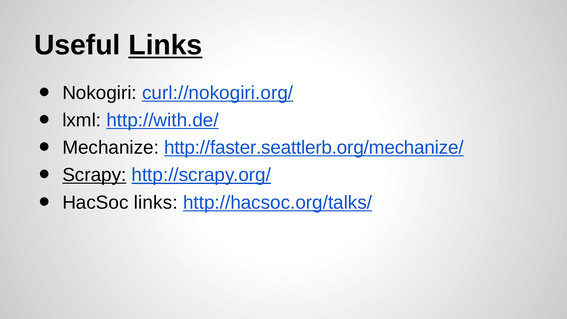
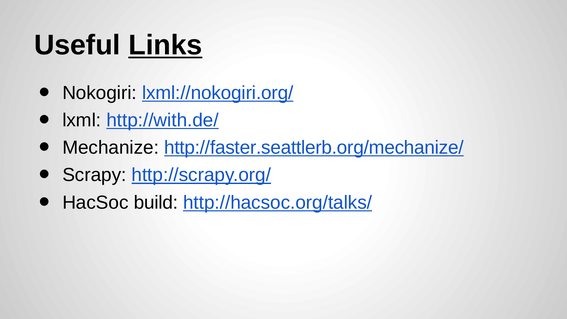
curl://nokogiri.org/: curl://nokogiri.org/ -> lxml://nokogiri.org/ (218, 93)
Scrapy underline: present -> none (94, 175)
HacSoc links: links -> build (156, 202)
